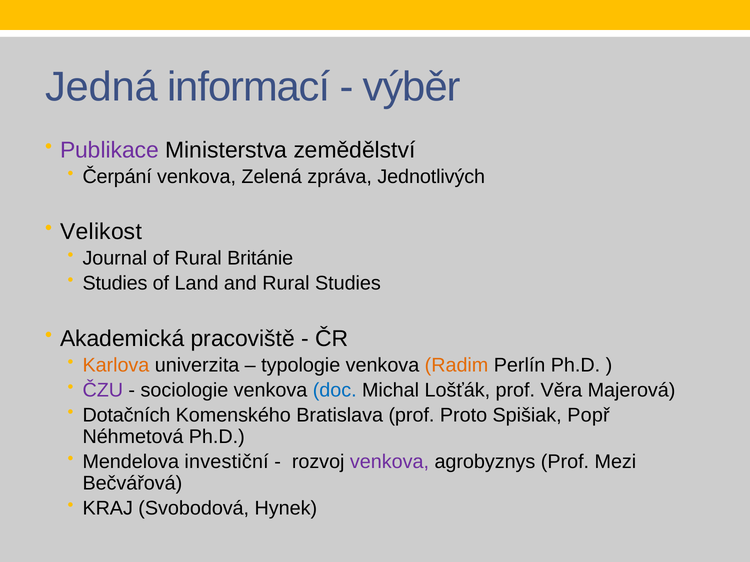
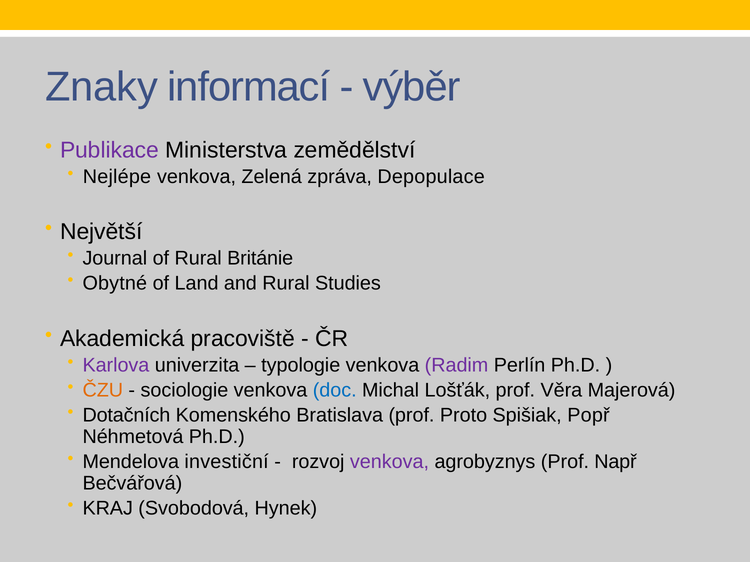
Jedná: Jedná -> Znaky (101, 87)
Čerpání: Čerpání -> Nejlépe (117, 177)
Jednotlivých: Jednotlivých -> Depopulace (431, 177)
Velikost: Velikost -> Největší (101, 232)
Studies: Studies -> Obytné (115, 284)
Karlova colour: orange -> purple (116, 365)
Radim colour: orange -> purple (457, 365)
ČZU colour: purple -> orange (103, 390)
Mezi: Mezi -> Např (615, 462)
